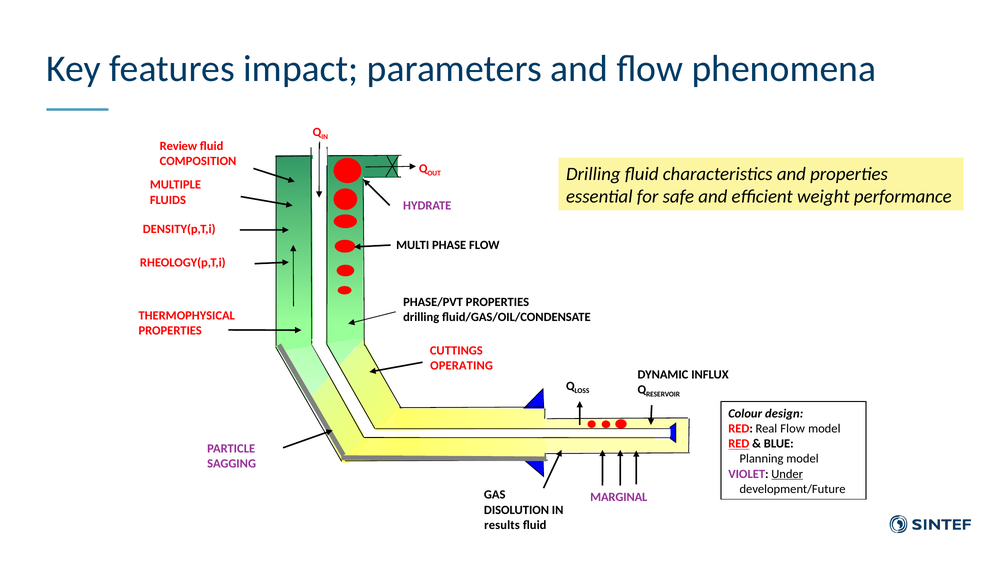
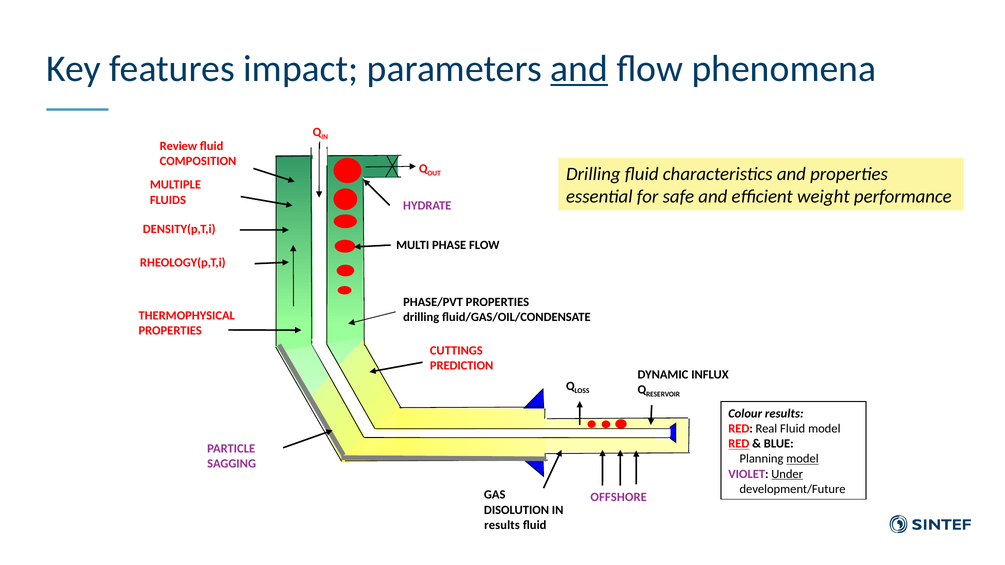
and underline: none -> present (579, 69)
OPERATING: OPERATING -> PREDICTION (462, 366)
Colour design: design -> results (784, 414)
Real Flow: Flow -> Fluid (793, 429)
model underline: none -> present (802, 459)
MARGINAL: MARGINAL -> OFFSHORE (619, 497)
